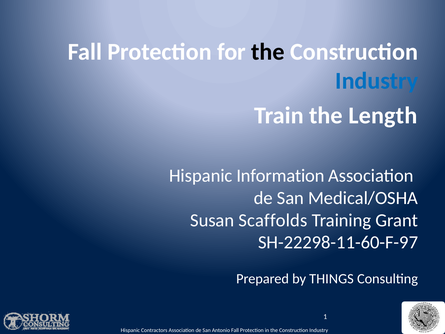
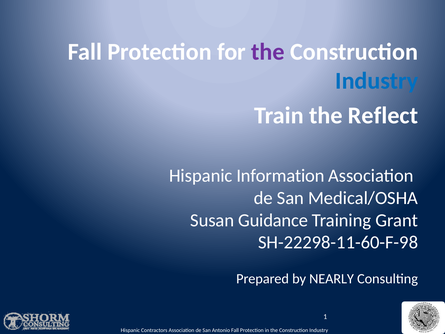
the colour: black -> purple (268, 52)
Length: Length -> Reflect (383, 116)
Scaffolds: Scaffolds -> Guidance (273, 220)
SH-22298-11-60-F-97: SH-22298-11-60-F-97 -> SH-22298-11-60-F-98 (338, 242)
THINGS: THINGS -> NEARLY (332, 279)
